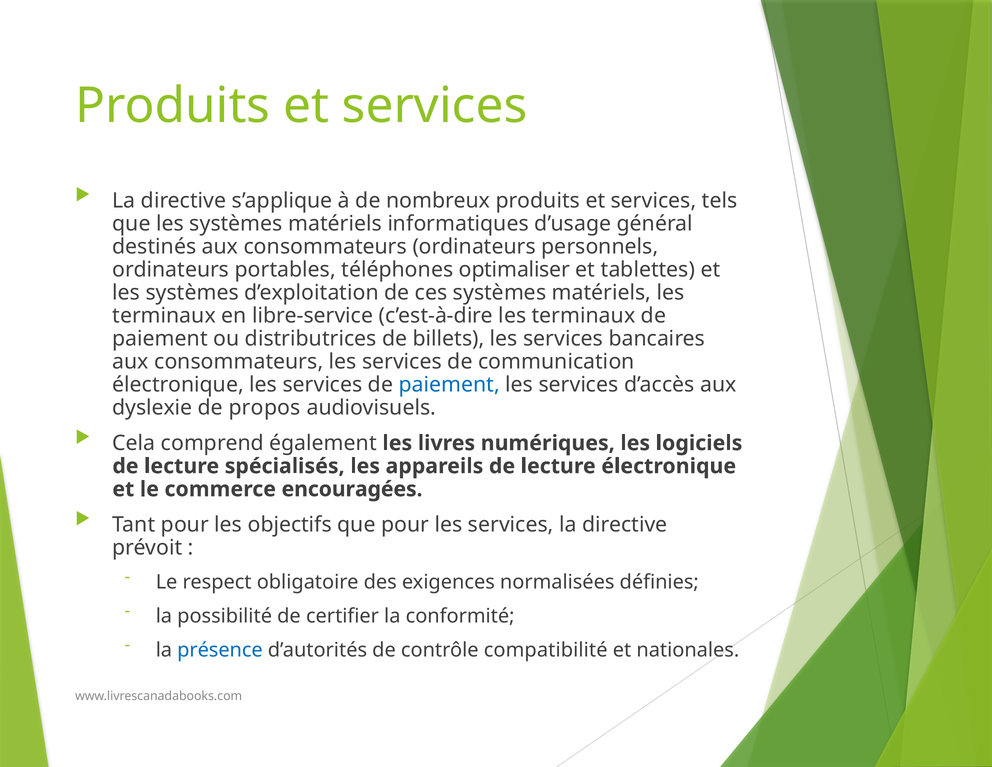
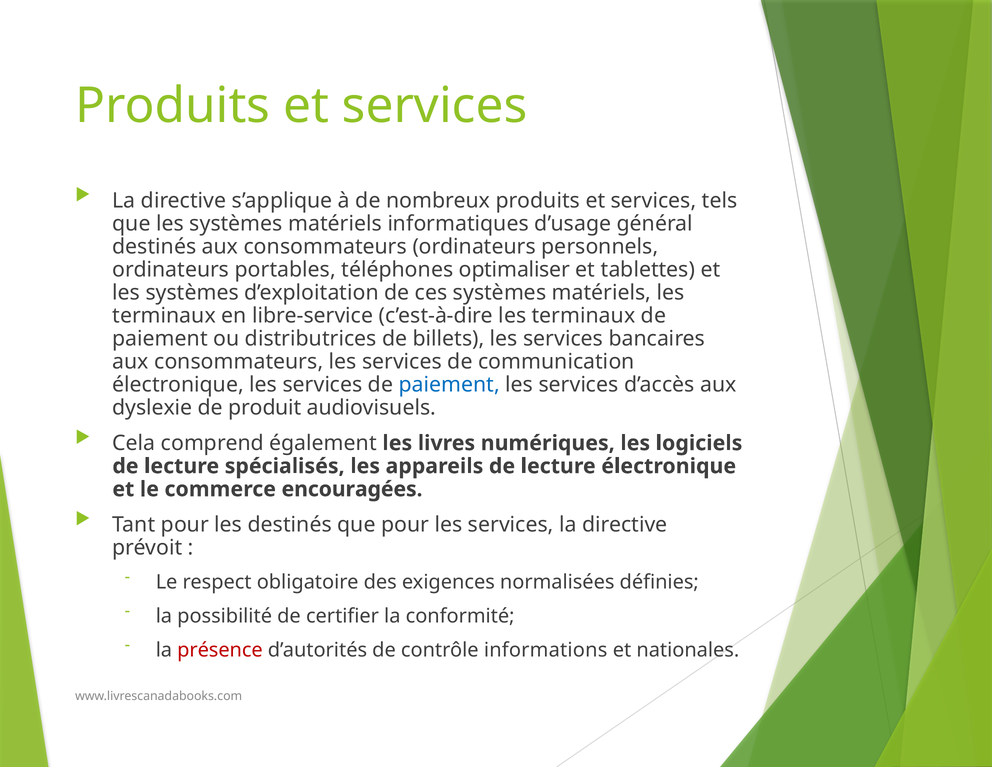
propos: propos -> produit (265, 408)
les objectifs: objectifs -> destinés (290, 524)
présence colour: blue -> red (220, 650)
compatibilité: compatibilité -> informations (546, 650)
